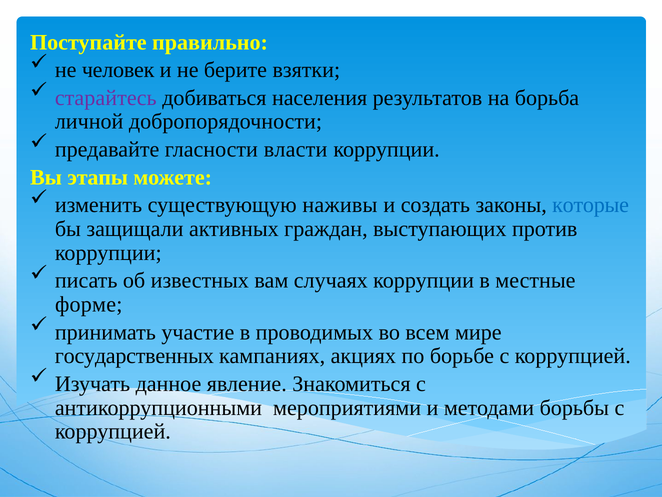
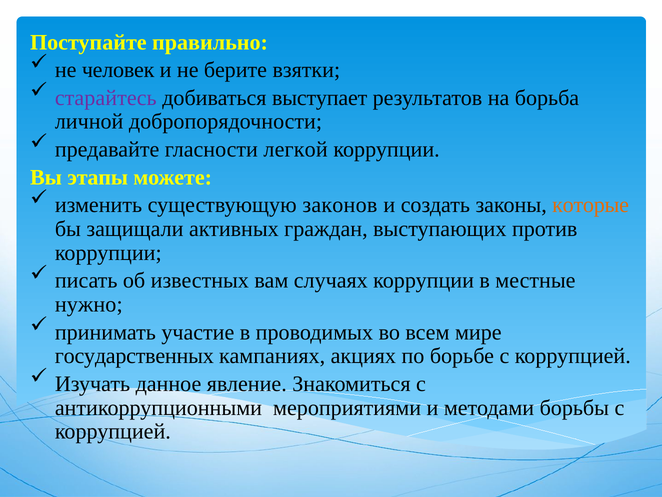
населения: населения -> выступает (320, 98)
власти: власти -> легкой (296, 149)
наживы: наживы -> законов (340, 205)
которые colour: blue -> orange (591, 205)
форме: форме -> нужно (89, 304)
